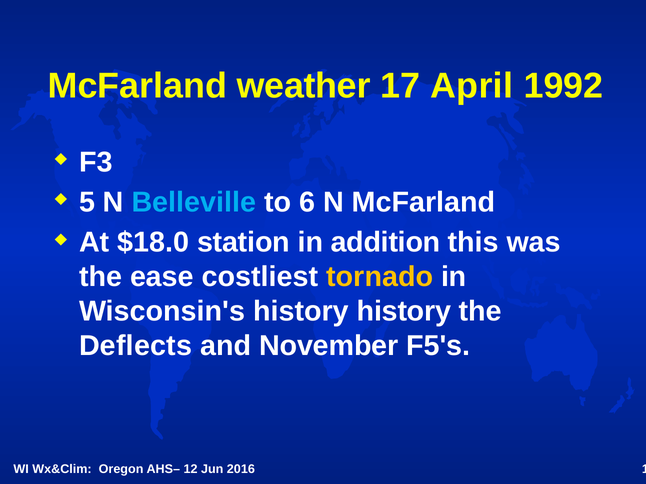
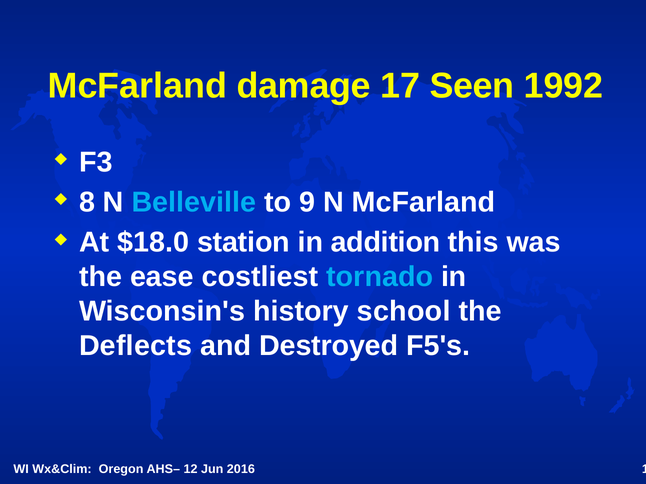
weather: weather -> damage (304, 86)
April: April -> Seen (472, 86)
5: 5 -> 8 (87, 203)
6: 6 -> 9 (307, 203)
tornado colour: yellow -> light blue (380, 277)
history history: history -> school (404, 312)
November: November -> Destroyed (329, 346)
